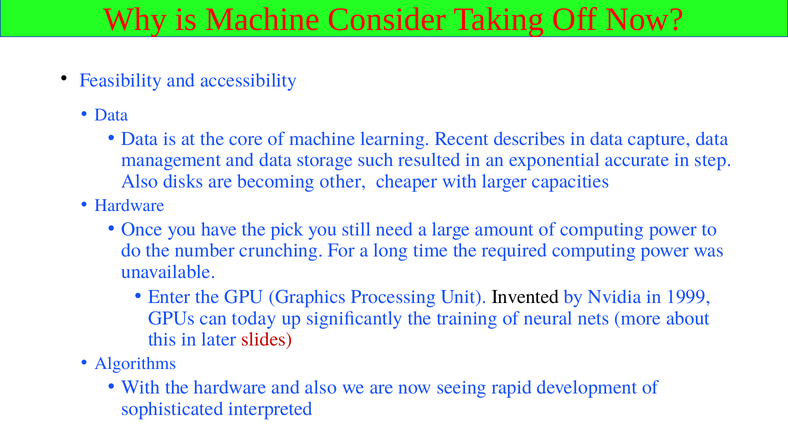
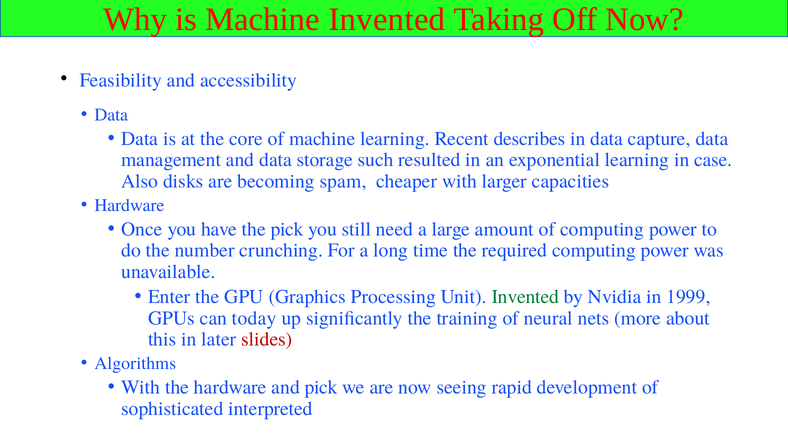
Machine Consider: Consider -> Invented (387, 19)
exponential accurate: accurate -> learning (637, 160)
step: step -> case (713, 160)
other: other -> spam (343, 181)
Invented colour: black -> green (525, 297)
and also: also -> pick (321, 387)
